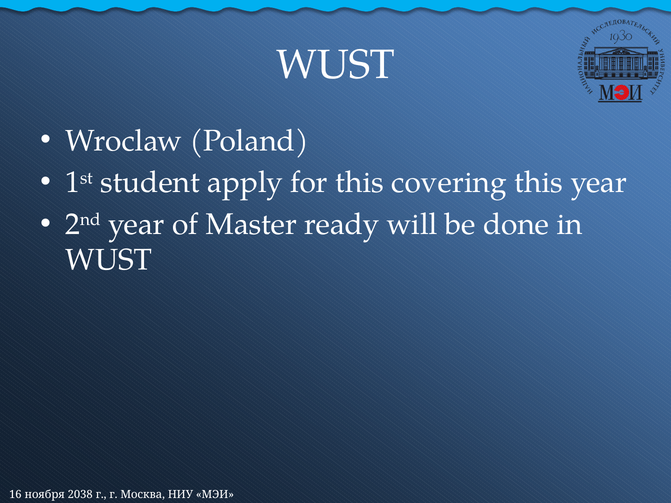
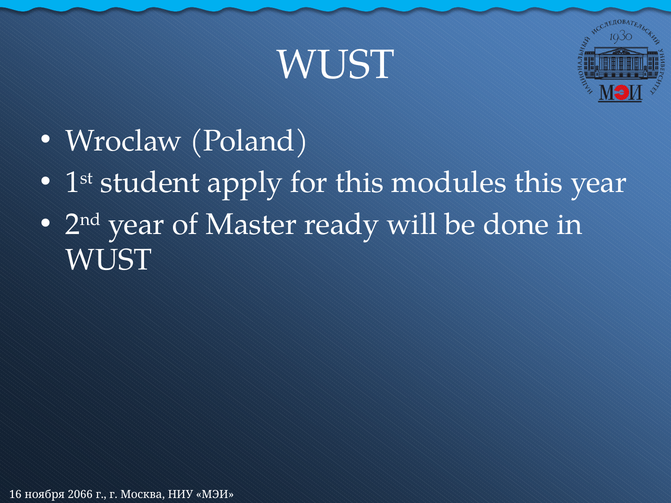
covering: covering -> modules (449, 183)
2038: 2038 -> 2066 (80, 495)
